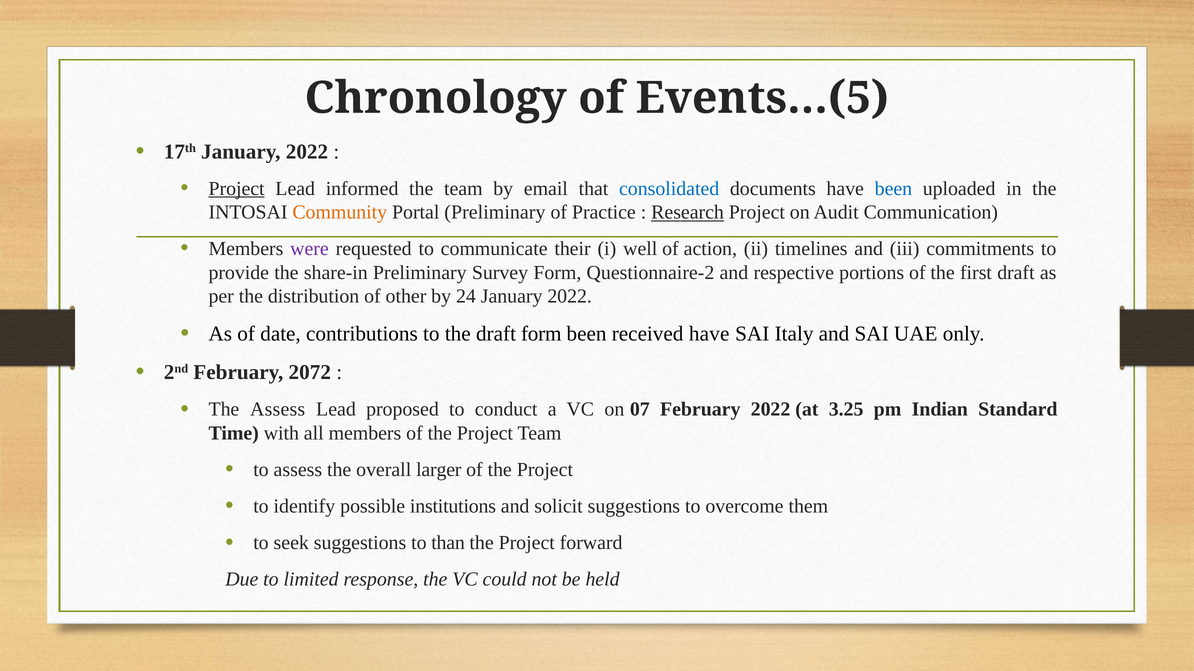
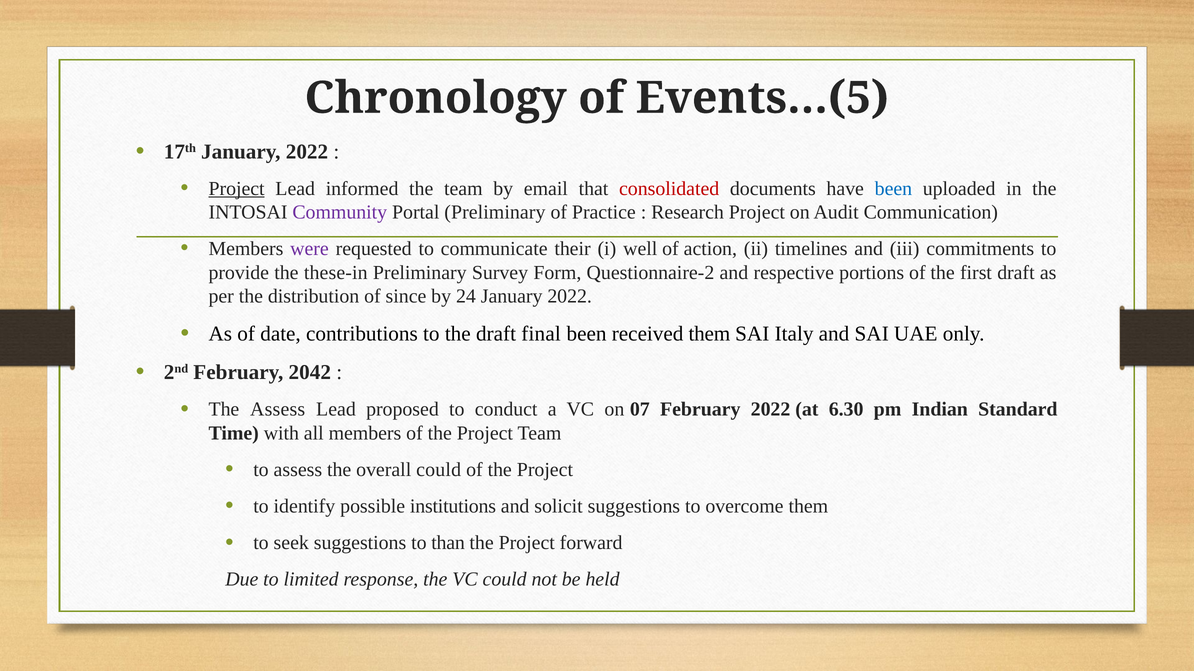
consolidated colour: blue -> red (669, 189)
Community colour: orange -> purple (340, 213)
Research underline: present -> none (688, 213)
share-in: share-in -> these-in (336, 273)
other: other -> since (406, 297)
draft form: form -> final (541, 334)
received have: have -> them (709, 334)
2072: 2072 -> 2042 (310, 373)
3.25: 3.25 -> 6.30 (846, 410)
overall larger: larger -> could (439, 470)
